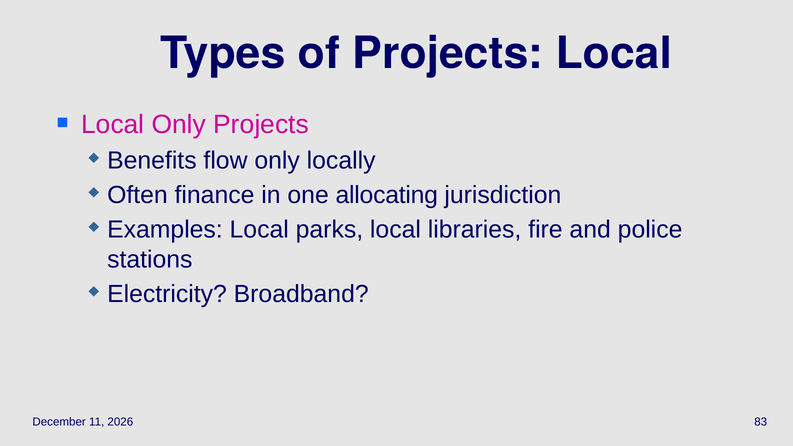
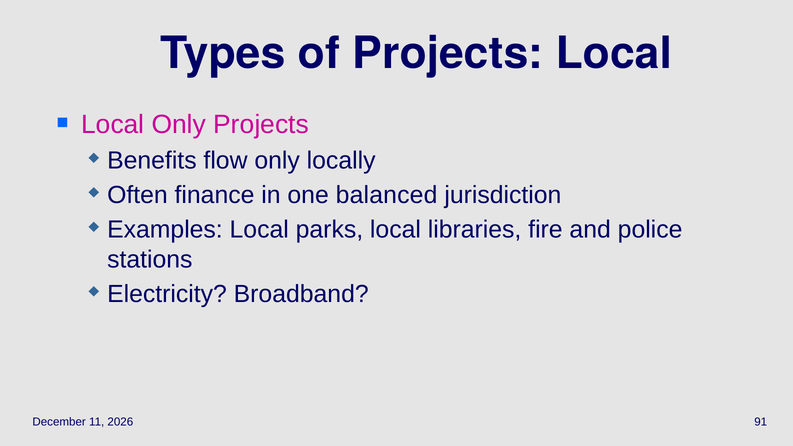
allocating: allocating -> balanced (387, 195)
83: 83 -> 91 (761, 422)
